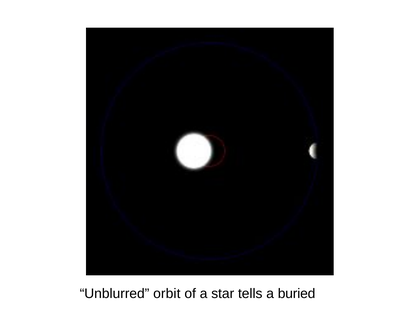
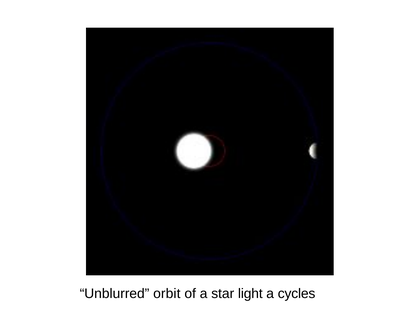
tells: tells -> light (250, 293)
buried: buried -> cycles (297, 293)
